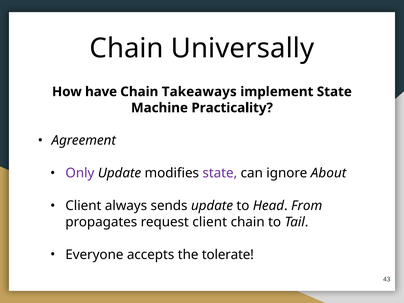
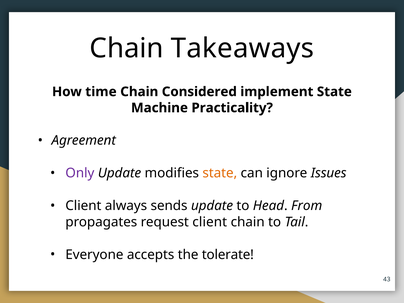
Universally: Universally -> Takeaways (242, 48)
have: have -> time (101, 92)
Takeaways: Takeaways -> Considered (199, 92)
state colour: purple -> orange (220, 173)
About: About -> Issues (329, 173)
